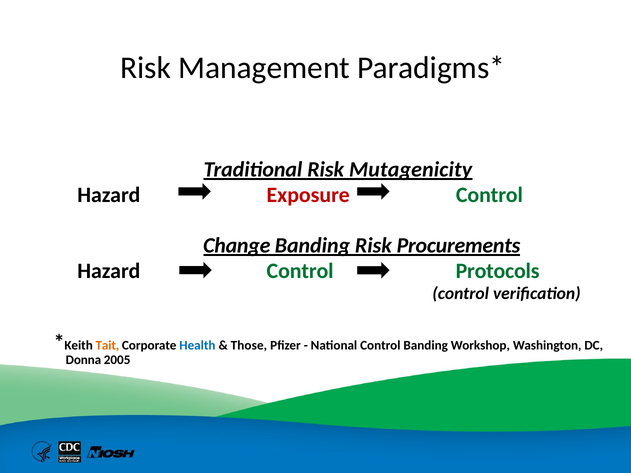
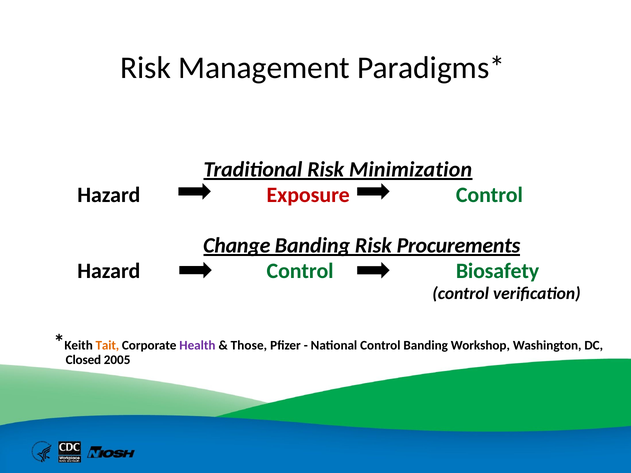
Mutagenicity: Mutagenicity -> Minimization (411, 169)
Protocols: Protocols -> Biosafety (498, 271)
Health colour: blue -> purple (197, 346)
Donna: Donna -> Closed (83, 360)
